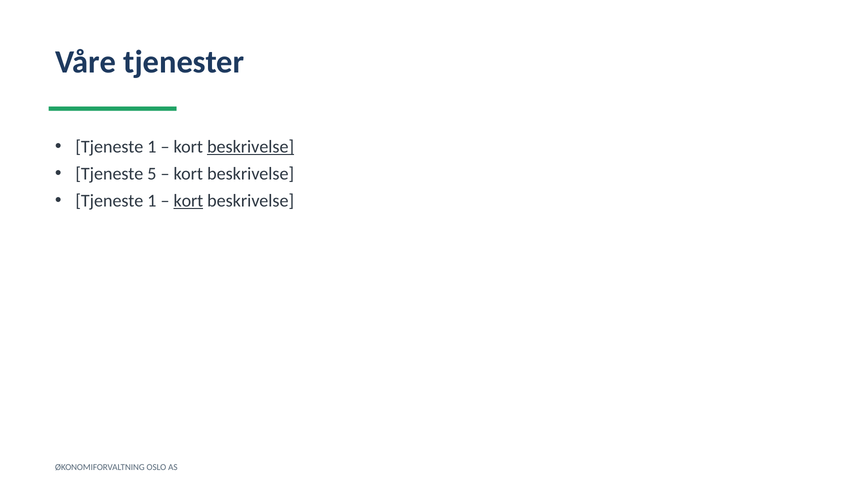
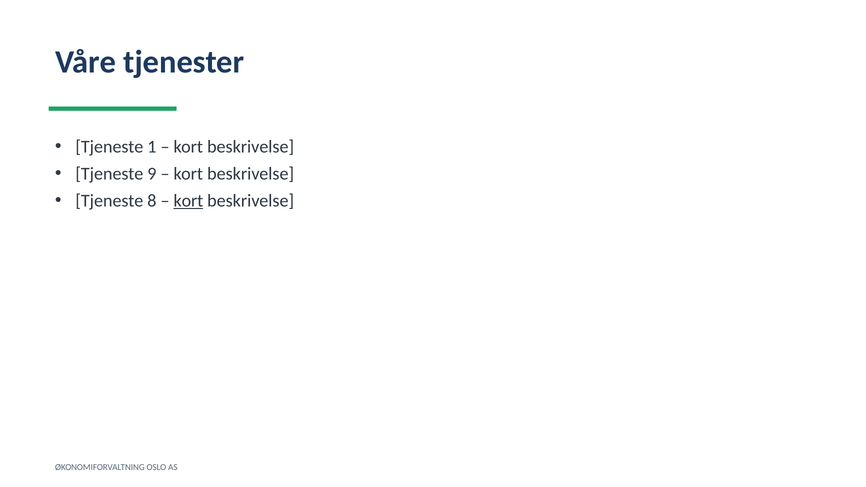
beskrivelse underline: present -> none (251, 147)
5: 5 -> 9 (152, 174)
1: 1 -> 8 (152, 201)
